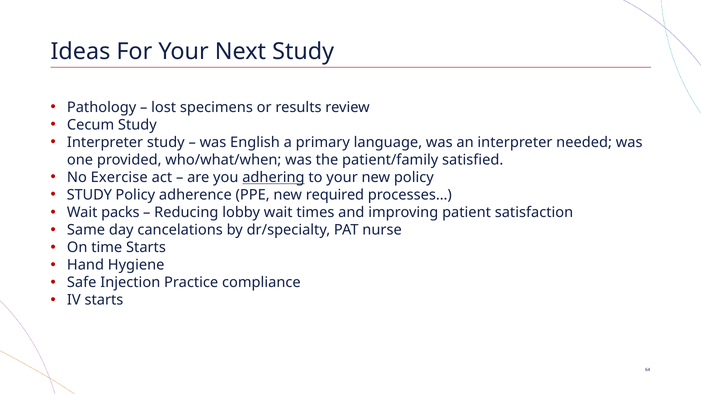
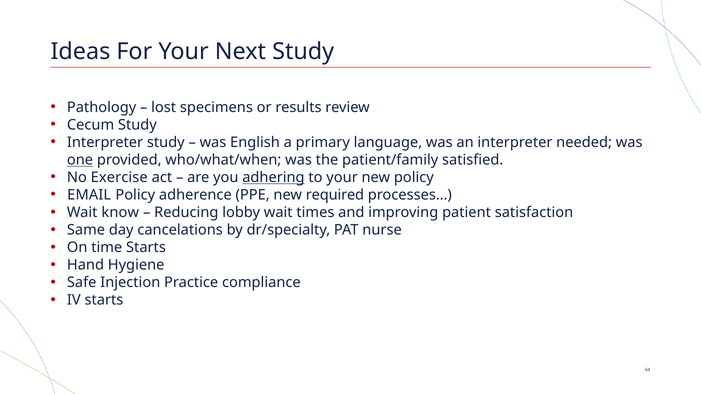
one underline: none -> present (80, 160)
STUDY: STUDY -> EMAIL (89, 195)
packs: packs -> know (120, 213)
